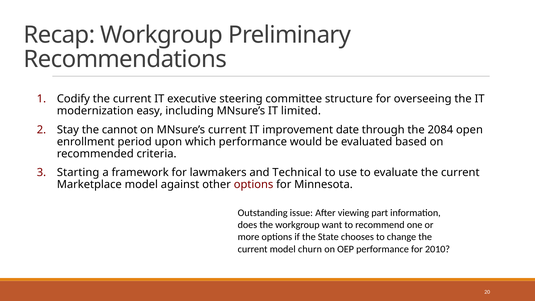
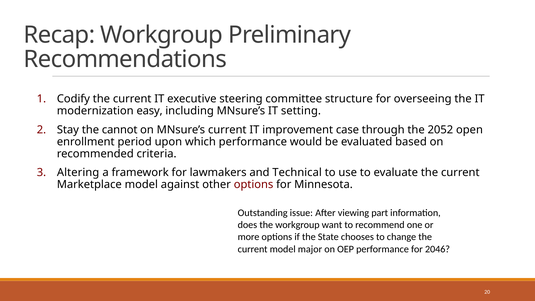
limited: limited -> setting (301, 111)
date: date -> case (347, 130)
2084: 2084 -> 2052 (440, 130)
Starting: Starting -> Altering (78, 172)
churn: churn -> major (310, 249)
2010: 2010 -> 2046 (437, 249)
